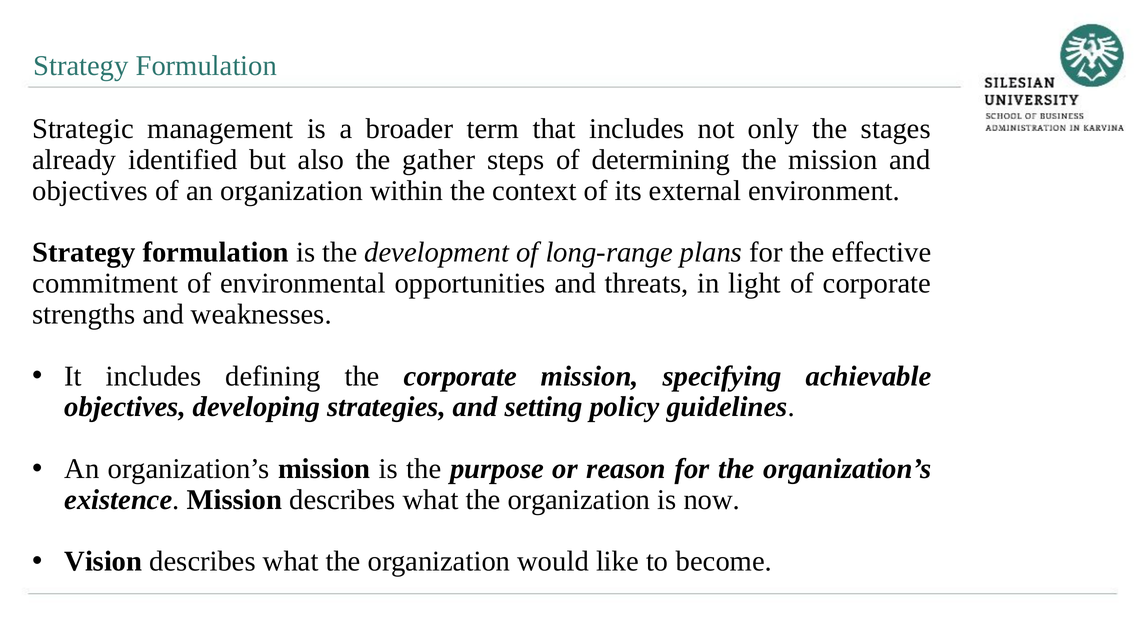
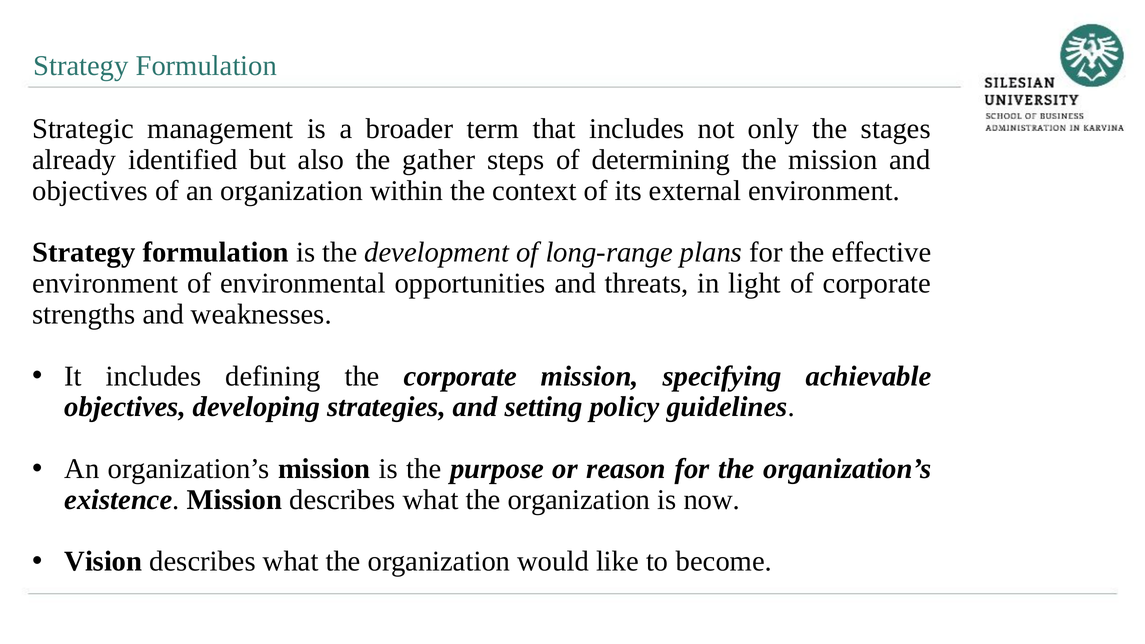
commitment: commitment -> environment (105, 283)
